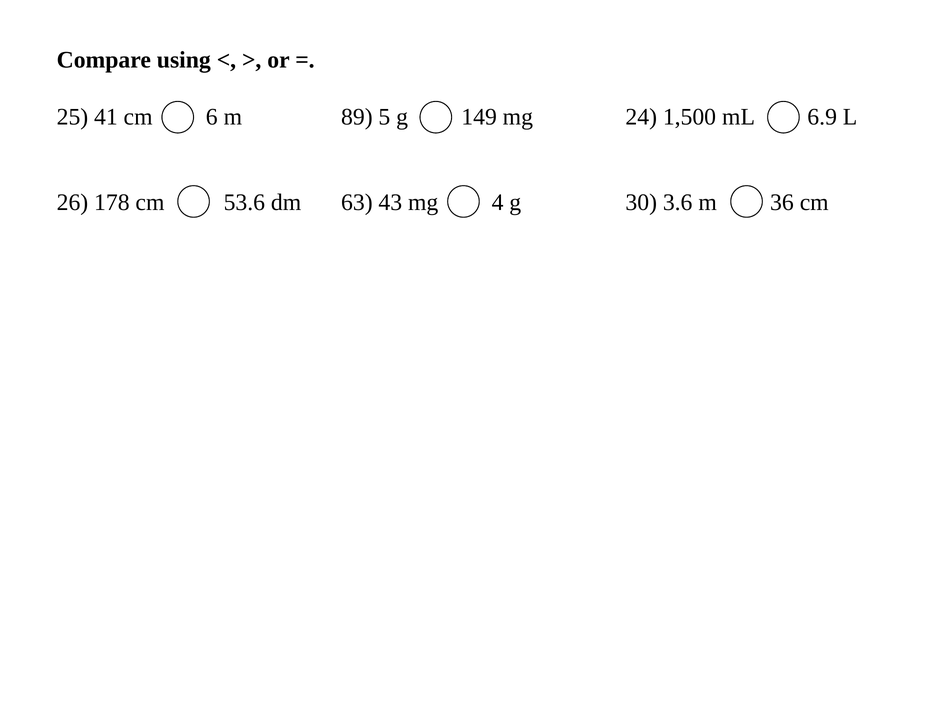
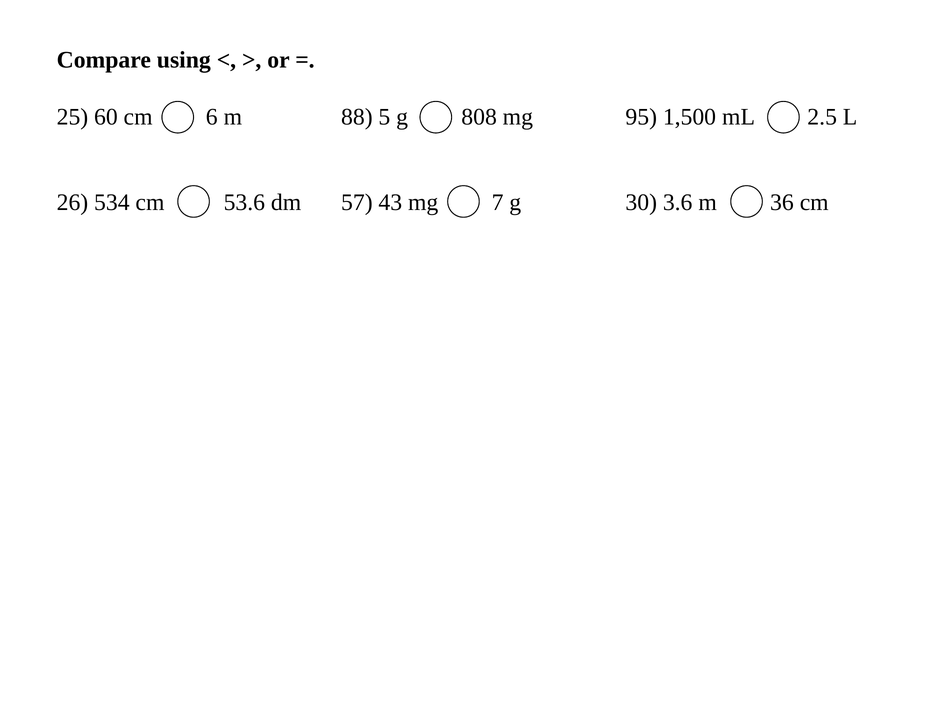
41: 41 -> 60 (106, 117)
89: 89 -> 88 (357, 117)
149: 149 -> 808 (479, 117)
24: 24 -> 95 (641, 117)
6.9: 6.9 -> 2.5 (822, 117)
178: 178 -> 534 (112, 202)
63: 63 -> 57 (357, 202)
4: 4 -> 7 (498, 202)
